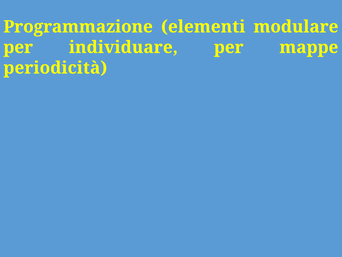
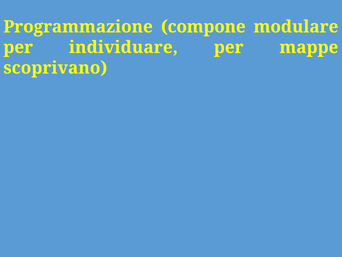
elementi: elementi -> compone (203, 27)
periodicità: periodicità -> scoprivano (55, 68)
